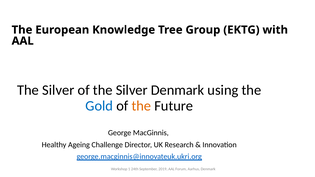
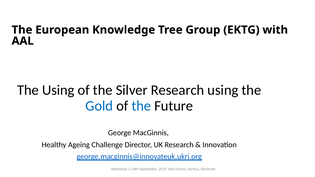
Silver: Silver -> Using (58, 90)
Silver Denmark: Denmark -> Research (178, 90)
the colour: orange -> blue (141, 106)
